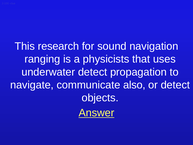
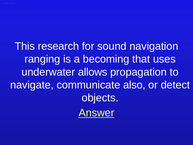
physicists: physicists -> becoming (106, 59)
underwater detect: detect -> allows (93, 72)
